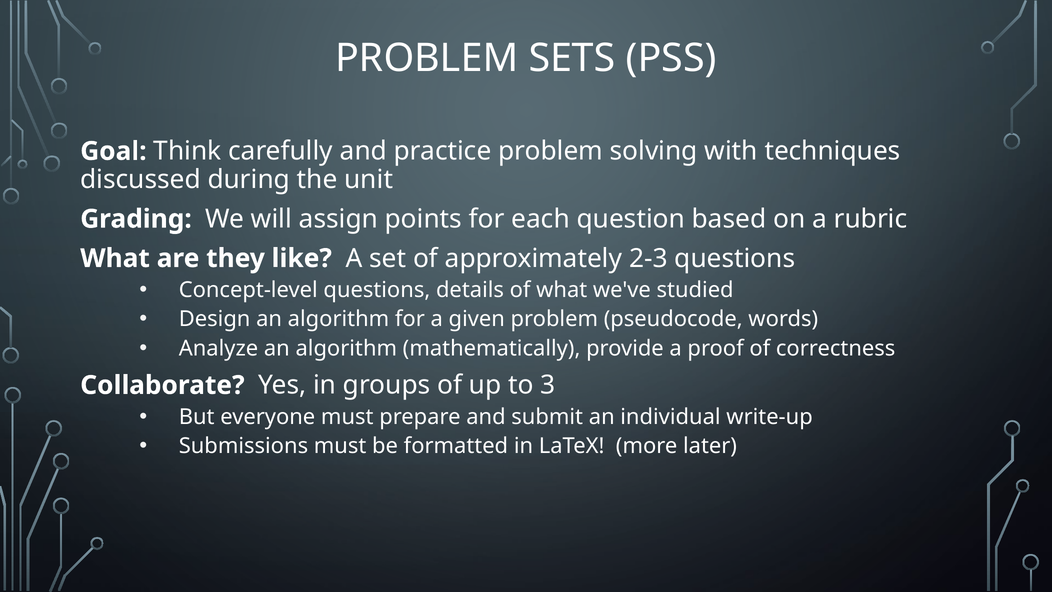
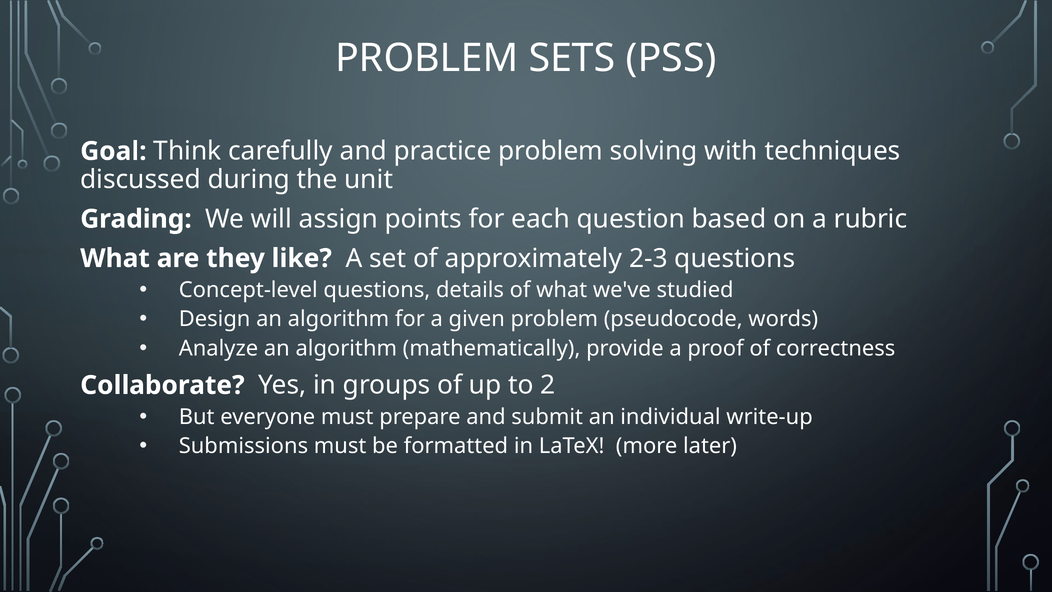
3: 3 -> 2 (548, 385)
